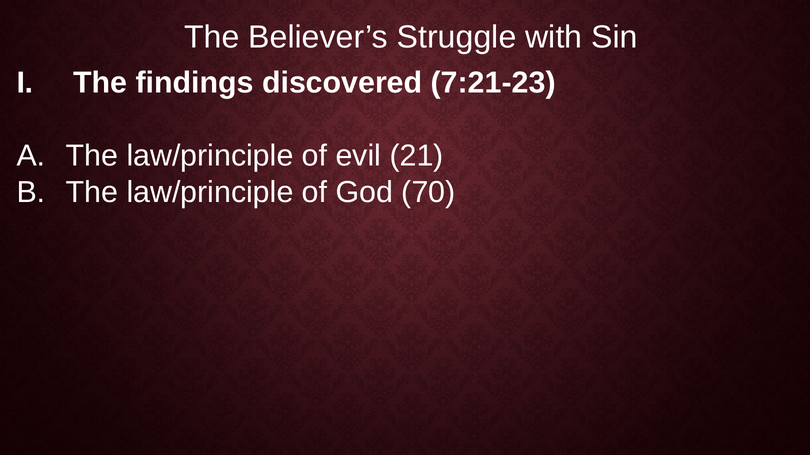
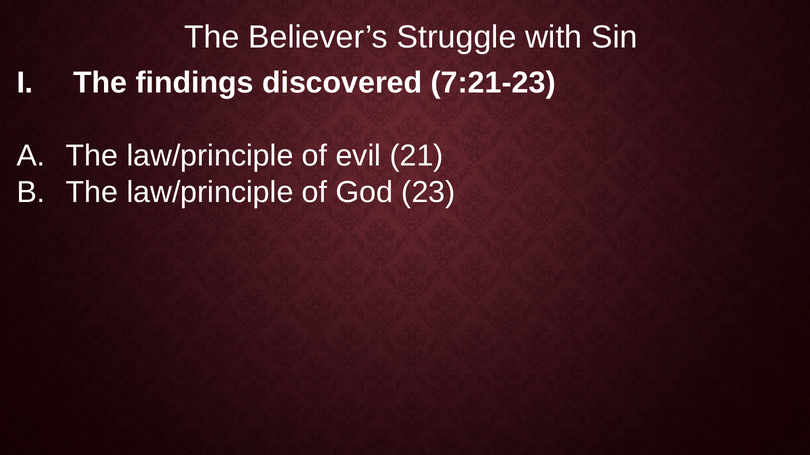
70: 70 -> 23 (428, 192)
